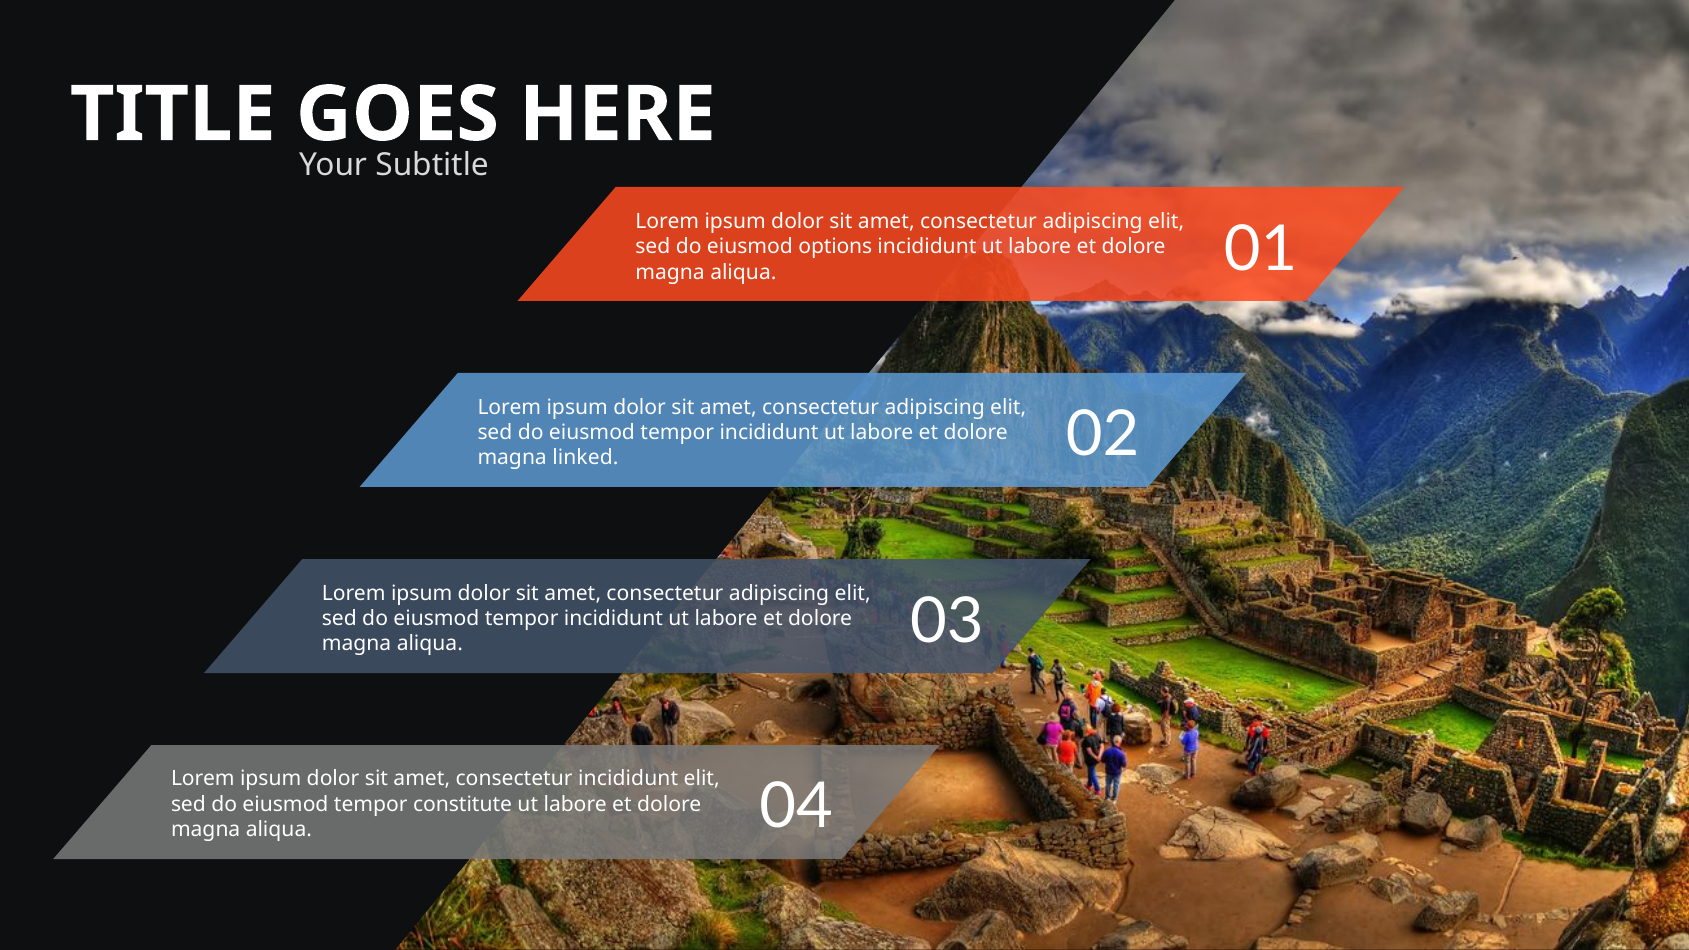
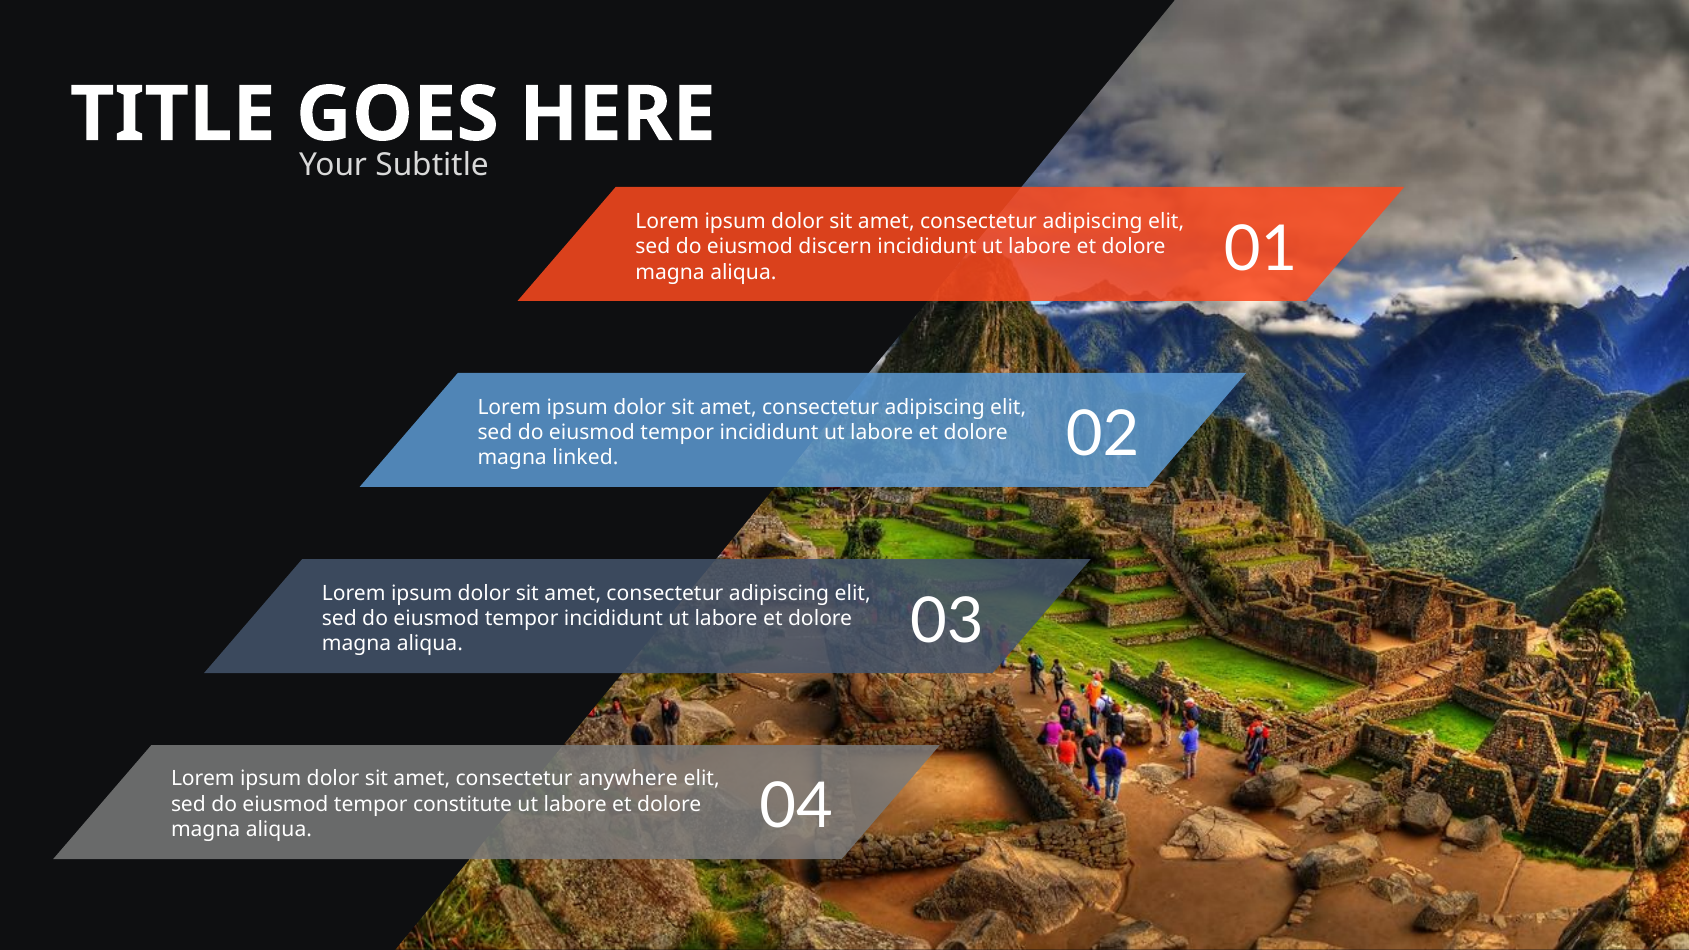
options: options -> discern (835, 247)
consectetur incididunt: incididunt -> anywhere (628, 779)
